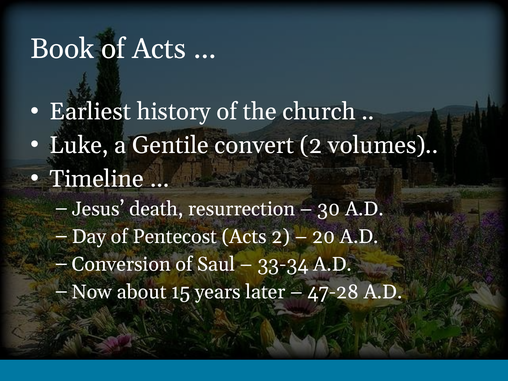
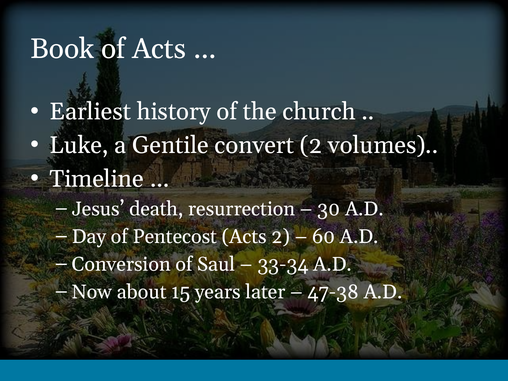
20: 20 -> 60 (324, 236)
47-28: 47-28 -> 47-38 (333, 292)
